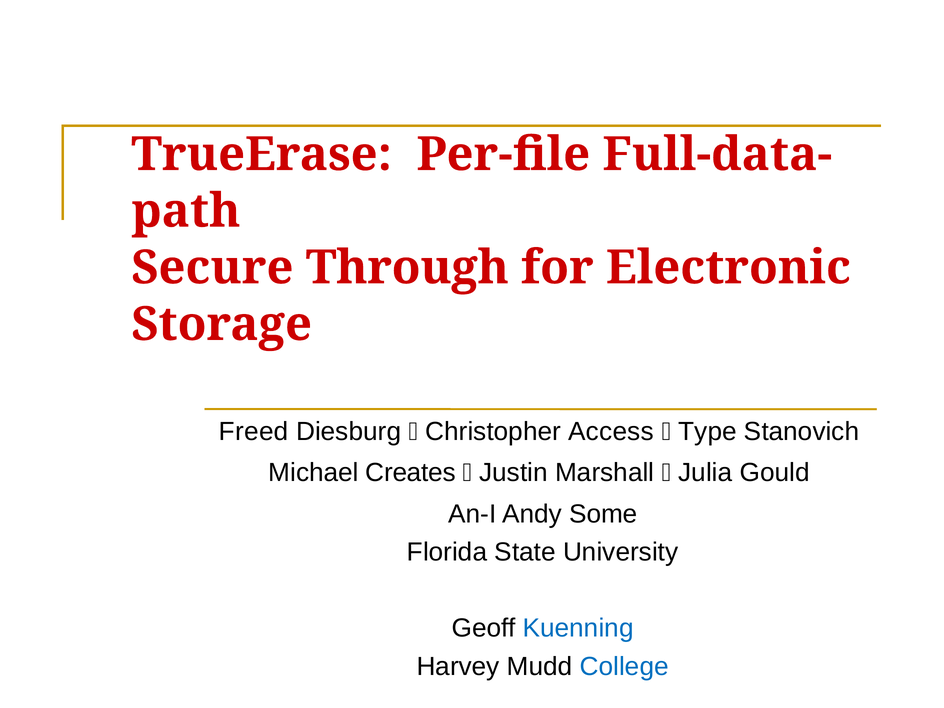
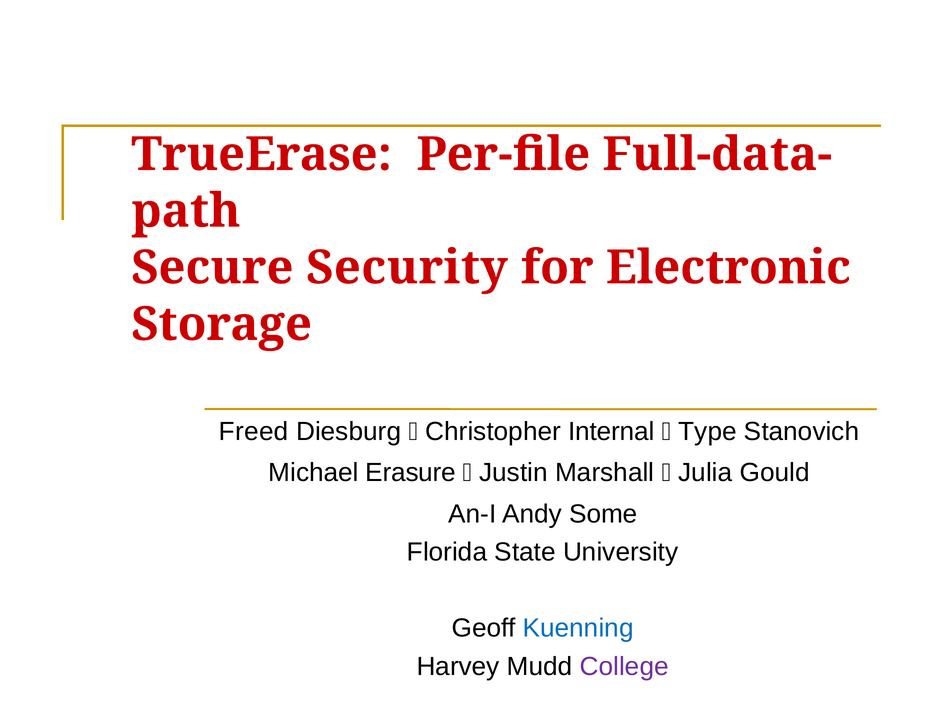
Through: Through -> Security (407, 268)
Access: Access -> Internal (611, 431)
Creates: Creates -> Erasure (411, 473)
College colour: blue -> purple (624, 666)
